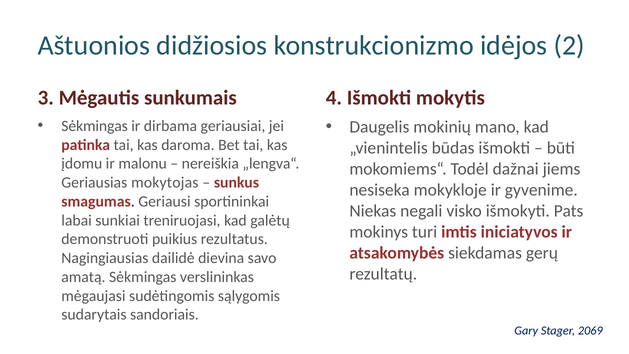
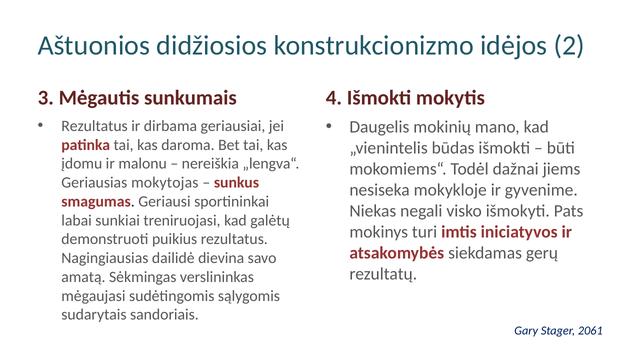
Sėkmingas: Sėkmingas -> Rezultatus (95, 126)
2069: 2069 -> 2061 (590, 330)
